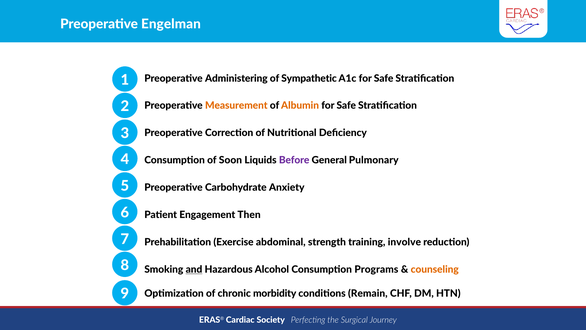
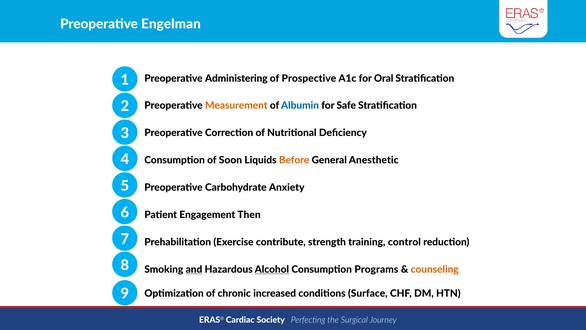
Sympathetic: Sympathetic -> Prospective (309, 78)
A1c for Safe: Safe -> Oral (384, 78)
Albumin colour: orange -> blue (300, 106)
Before colour: purple -> orange (294, 160)
Pulmonary: Pulmonary -> Anesthetic (374, 160)
abdominal: abdominal -> contribute (281, 242)
involve: involve -> control (404, 242)
Alcohol underline: none -> present (272, 269)
morbidity: morbidity -> increased (275, 293)
Remain: Remain -> Surface (368, 293)
